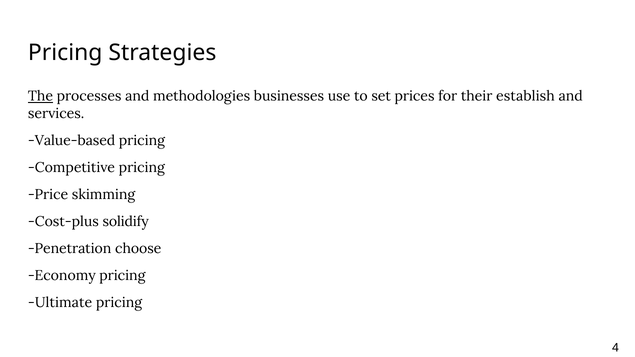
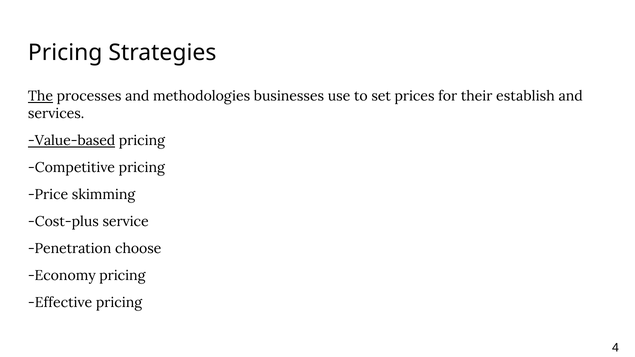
Value-based underline: none -> present (72, 141)
solidify: solidify -> service (126, 222)
Ultimate: Ultimate -> Effective (60, 303)
